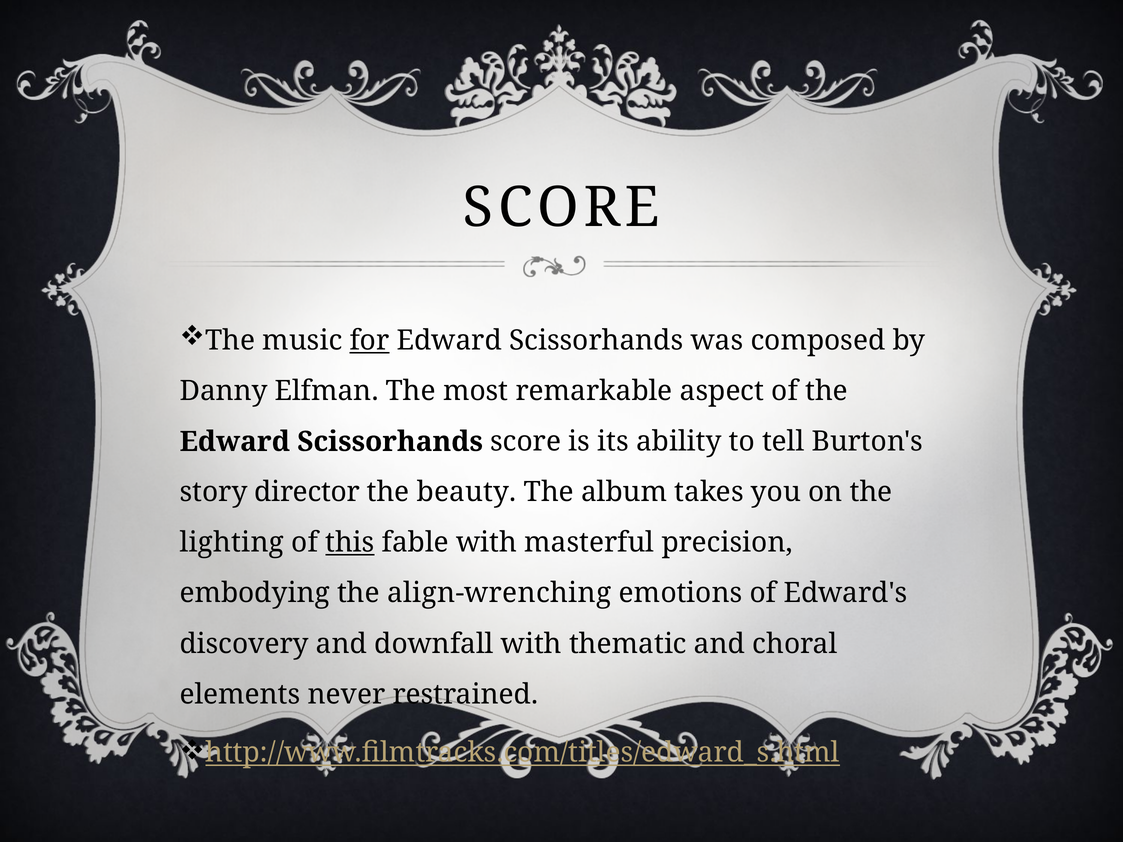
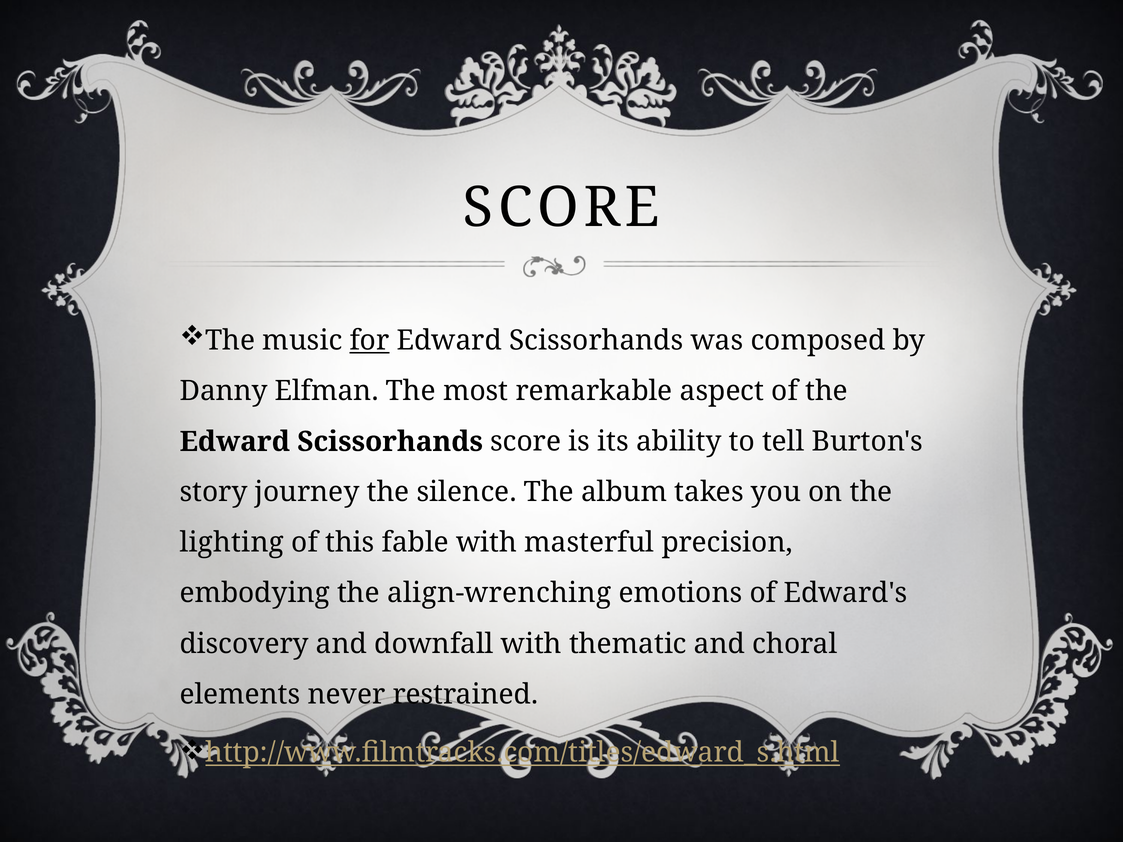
director: director -> journey (307, 492)
beauty: beauty -> silence (467, 492)
this underline: present -> none (350, 543)
